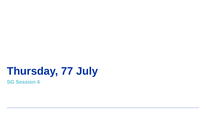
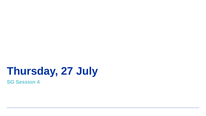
77: 77 -> 27 (67, 71)
